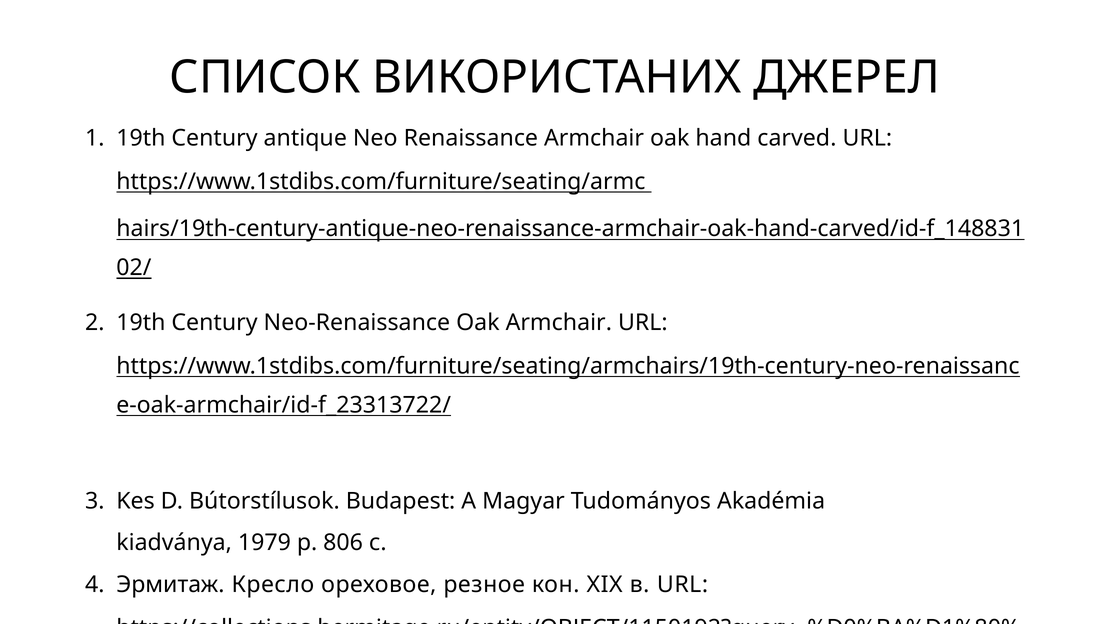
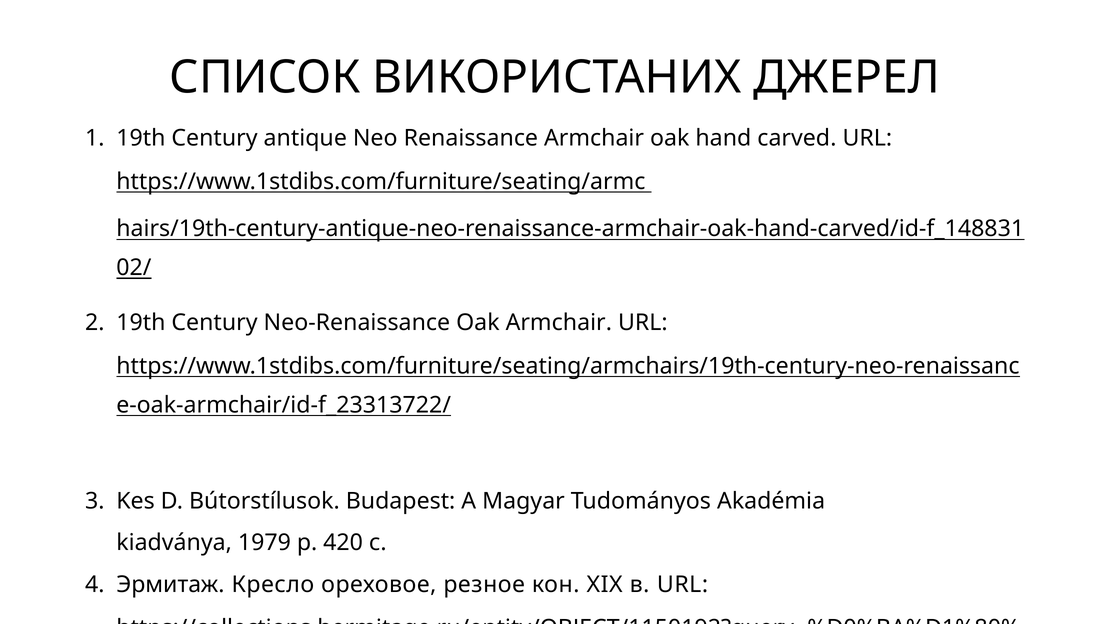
806: 806 -> 420 (343, 543)
